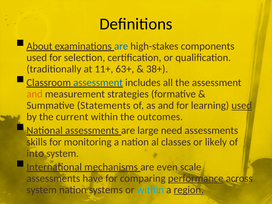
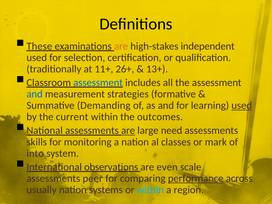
About: About -> These (39, 46)
are colour: blue -> orange (121, 46)
components: components -> independent (208, 46)
63+: 63+ -> 26+ (125, 69)
38+: 38+ -> 13+ (157, 69)
and colour: orange -> blue (35, 94)
Statements: Statements -> Demanding (104, 105)
are underline: none -> present (128, 130)
likely: likely -> mark (216, 142)
mechanisms: mechanisms -> observations (111, 167)
have: have -> peer (93, 178)
system: system -> usually (42, 190)
region underline: present -> none (189, 190)
